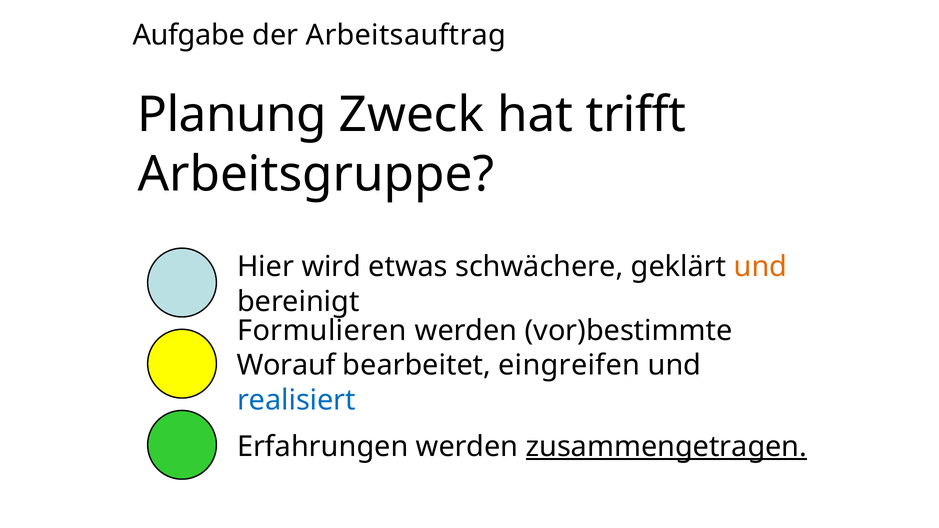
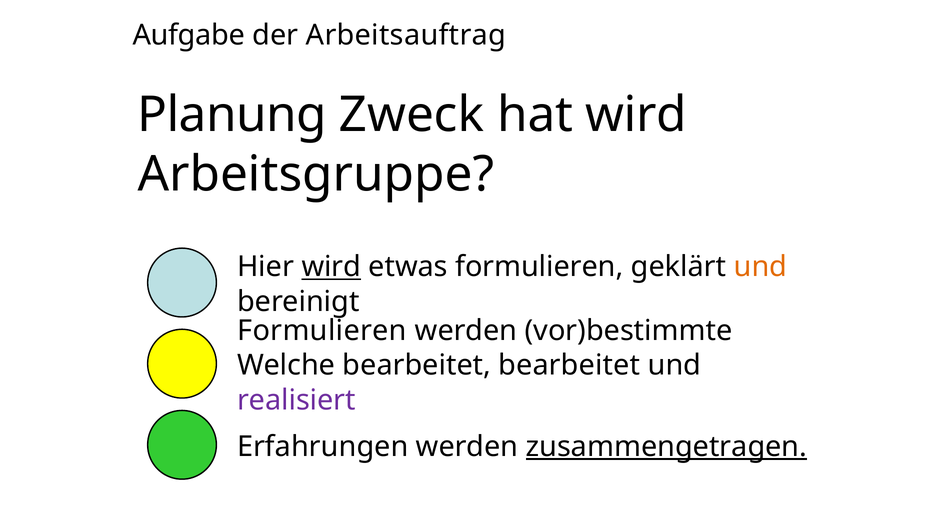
hat trifft: trifft -> wird (636, 115)
wird underline: none -> present (331, 267)
etwas schwächere: schwächere -> formulieren (539, 267)
Worauf: Worauf -> Welche (286, 365)
bearbeitet eingreifen: eingreifen -> bearbeitet (569, 365)
realisiert colour: blue -> purple (296, 400)
